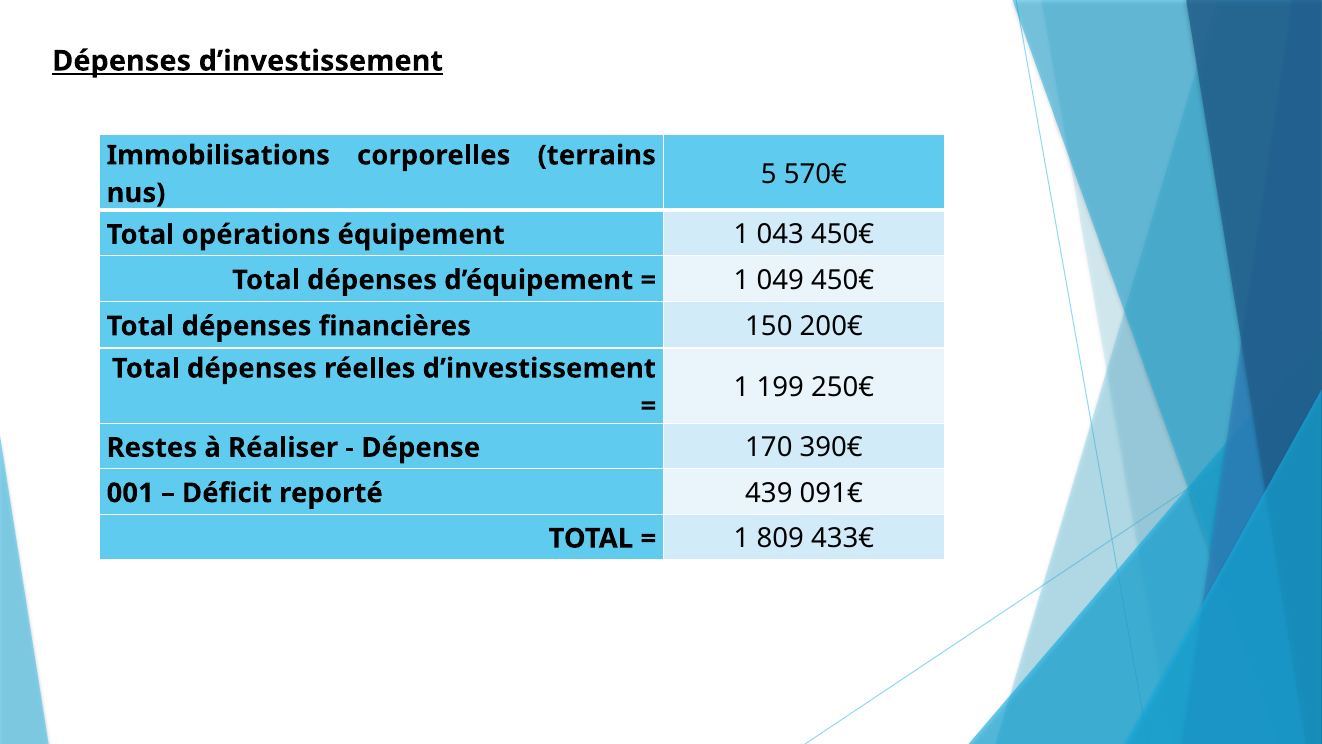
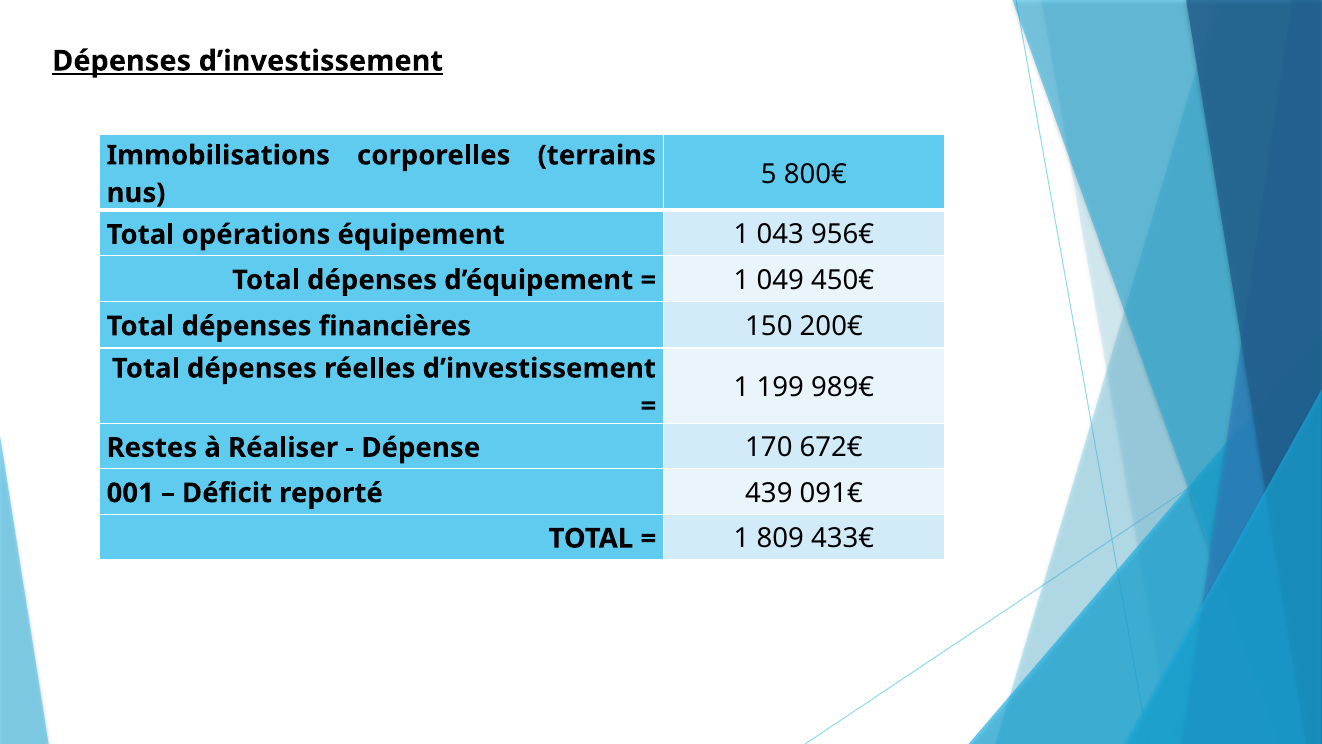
570€: 570€ -> 800€ (815, 174)
043 450€: 450€ -> 956€ (843, 235)
250€: 250€ -> 989€ (843, 387)
390€: 390€ -> 672€ (831, 447)
